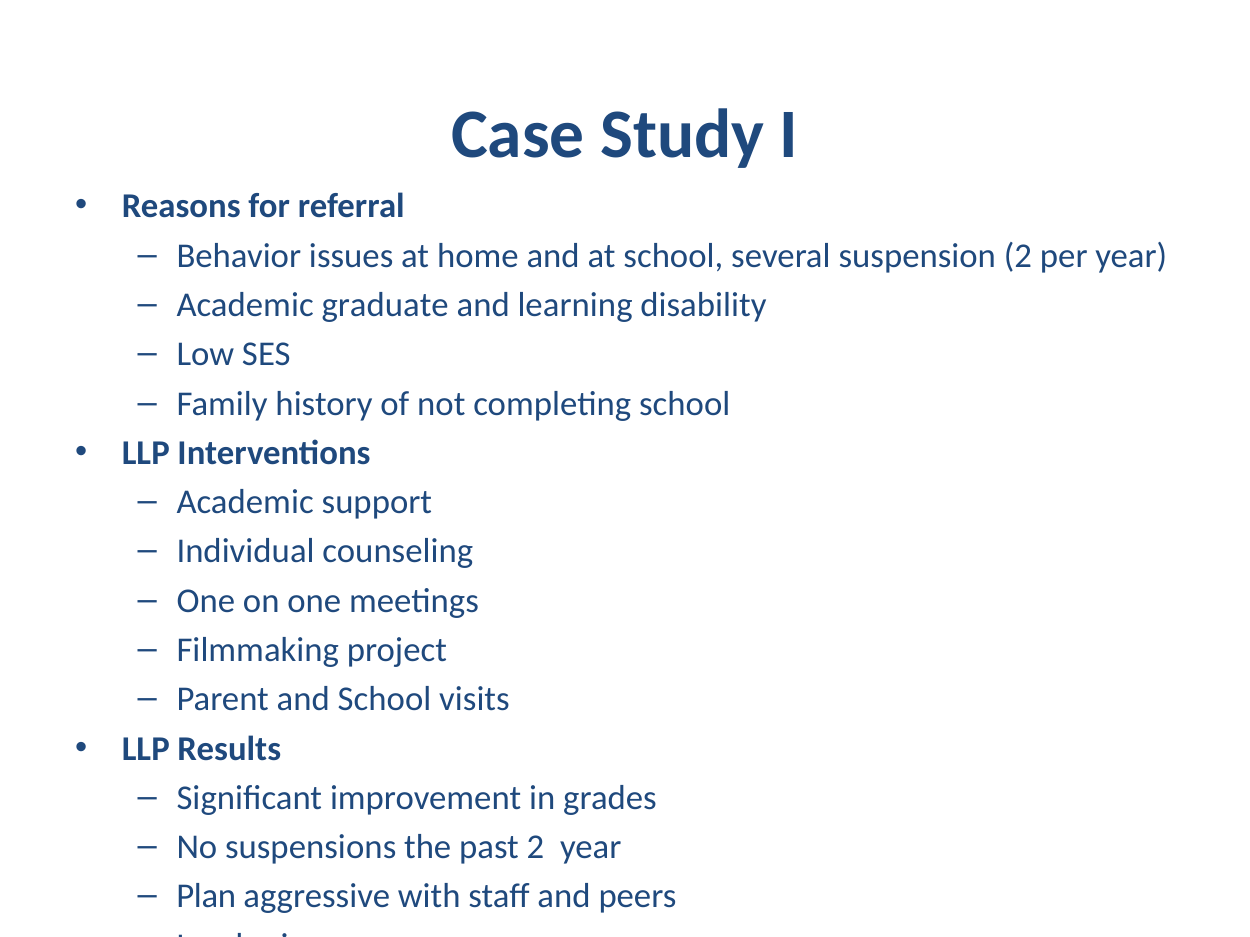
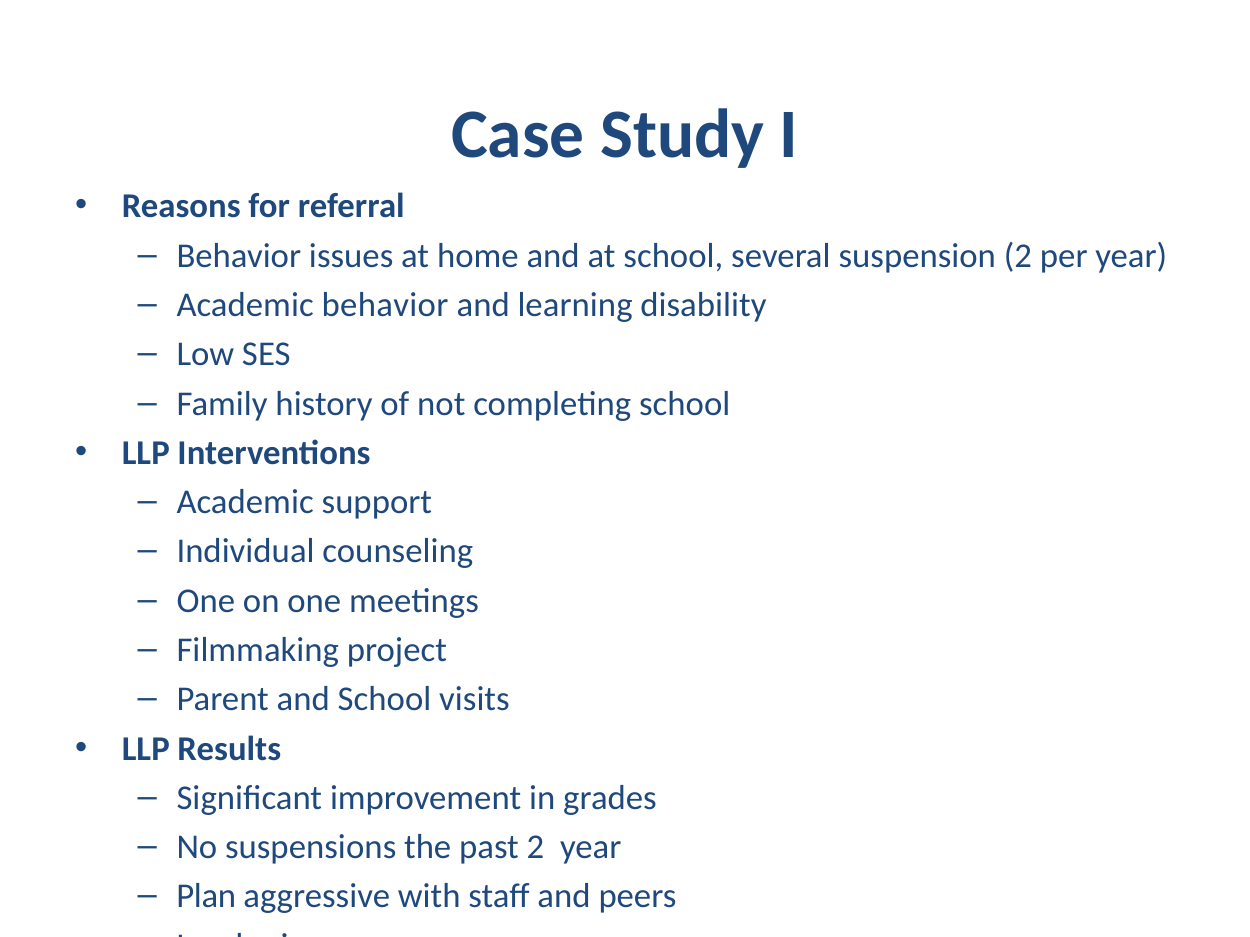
Academic graduate: graduate -> behavior (385, 305)
